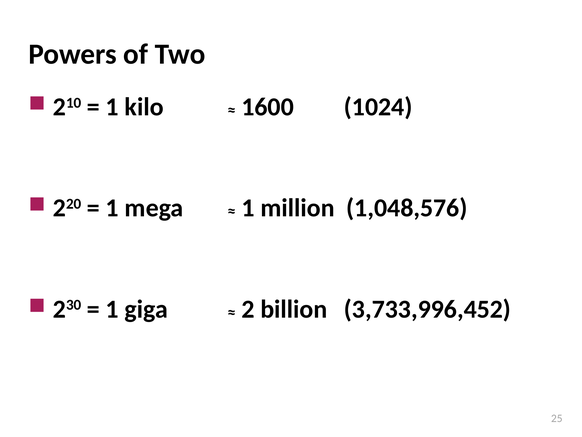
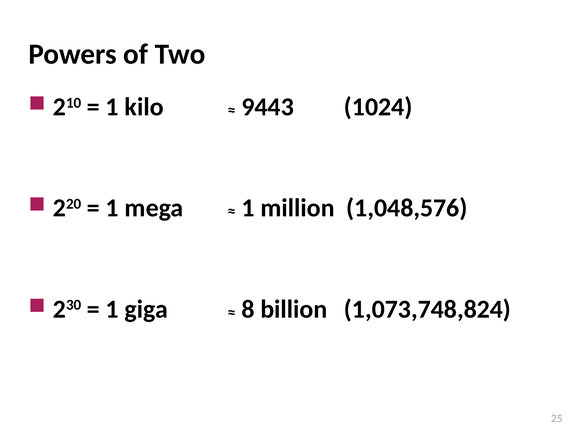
1600: 1600 -> 9443 (268, 107)
2: 2 -> 8 (248, 309)
3,733,996,452: 3,733,996,452 -> 1,073,748,824 (427, 309)
